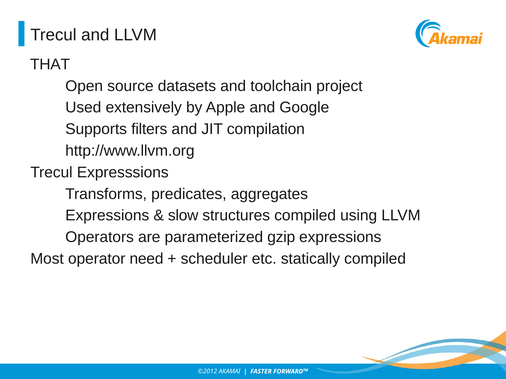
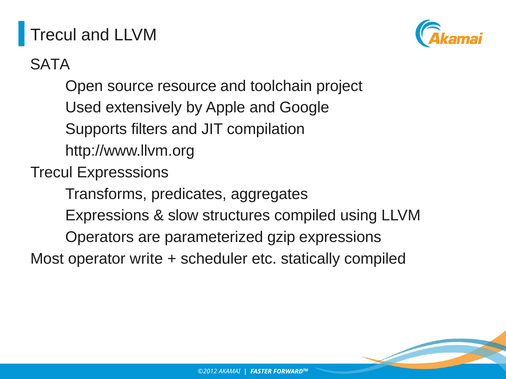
THAT: THAT -> SATA (50, 64)
datasets: datasets -> resource (187, 86)
need: need -> write (146, 259)
